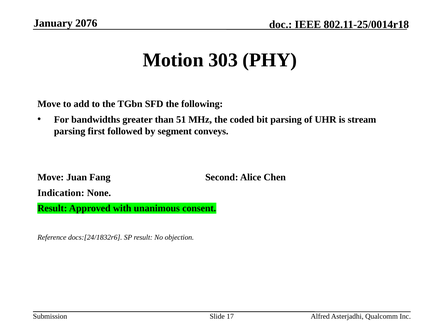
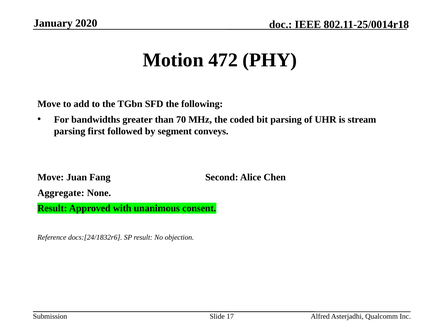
2076: 2076 -> 2020 (86, 23)
303: 303 -> 472 (223, 60)
51: 51 -> 70 (181, 119)
Indication: Indication -> Aggregate (61, 193)
